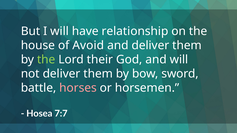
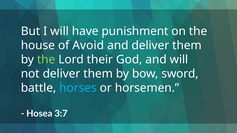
relationship: relationship -> punishment (135, 31)
horses colour: pink -> light blue (78, 88)
7:7: 7:7 -> 3:7 (61, 114)
